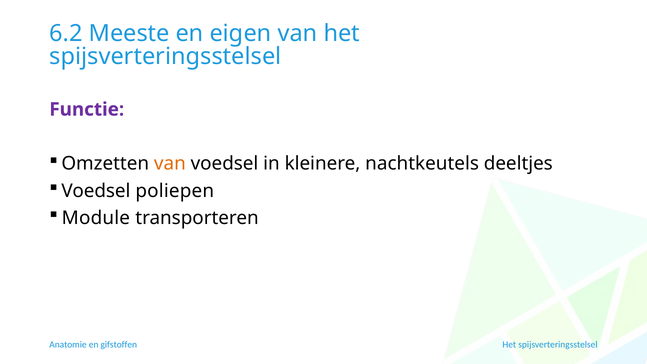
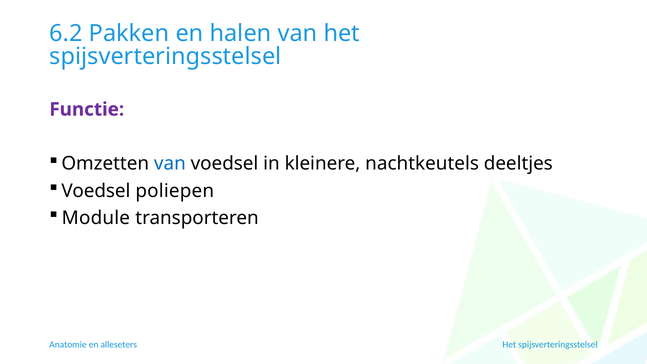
Meeste: Meeste -> Pakken (129, 33)
eigen: eigen -> halen (240, 33)
van colour: orange -> blue (170, 164)
gifstoffen: gifstoffen -> alleseters (119, 345)
